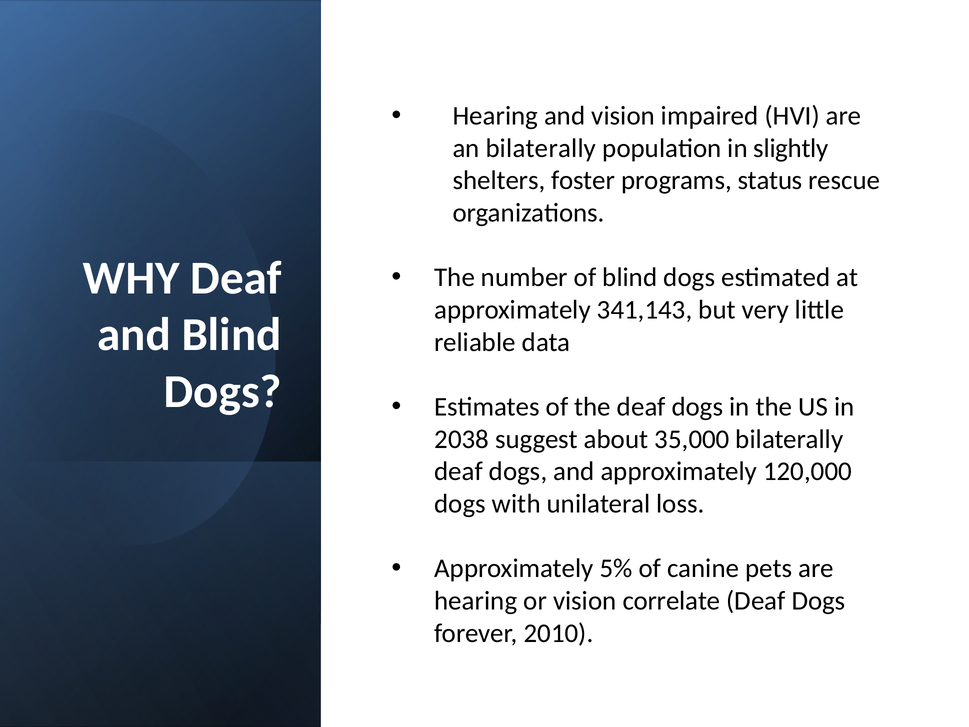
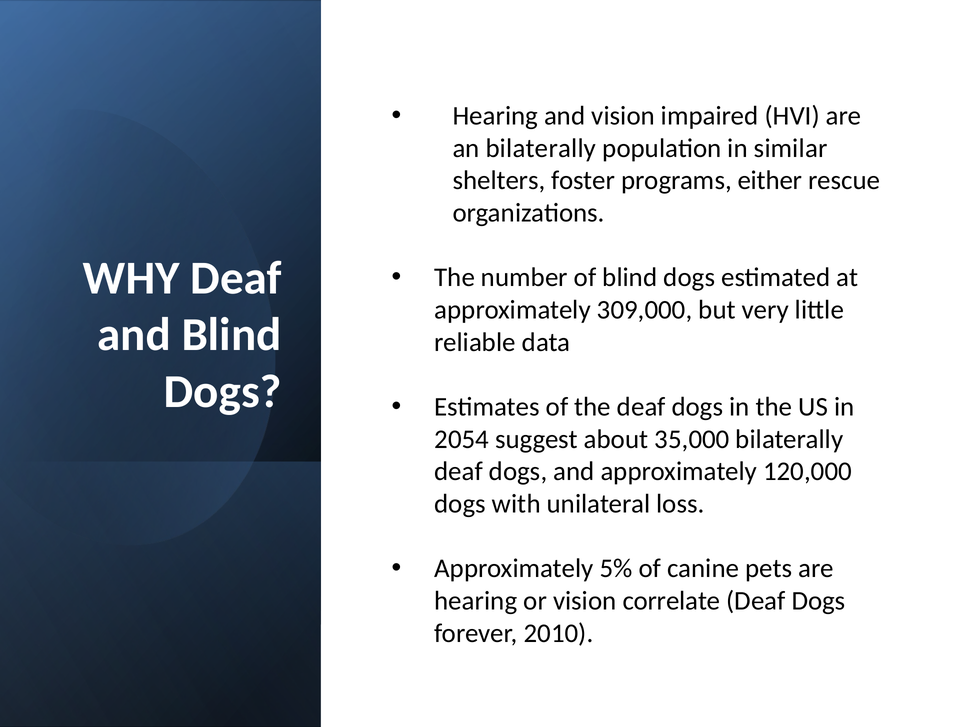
slightly: slightly -> similar (791, 148)
status: status -> either (770, 181)
341,143: 341,143 -> 309,000 (645, 310)
2038: 2038 -> 2054 (462, 439)
